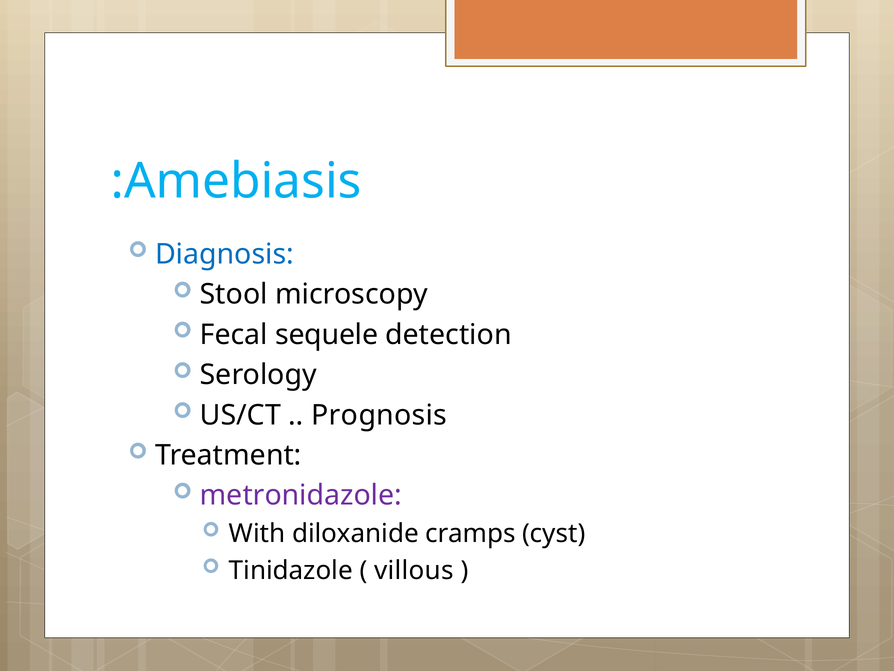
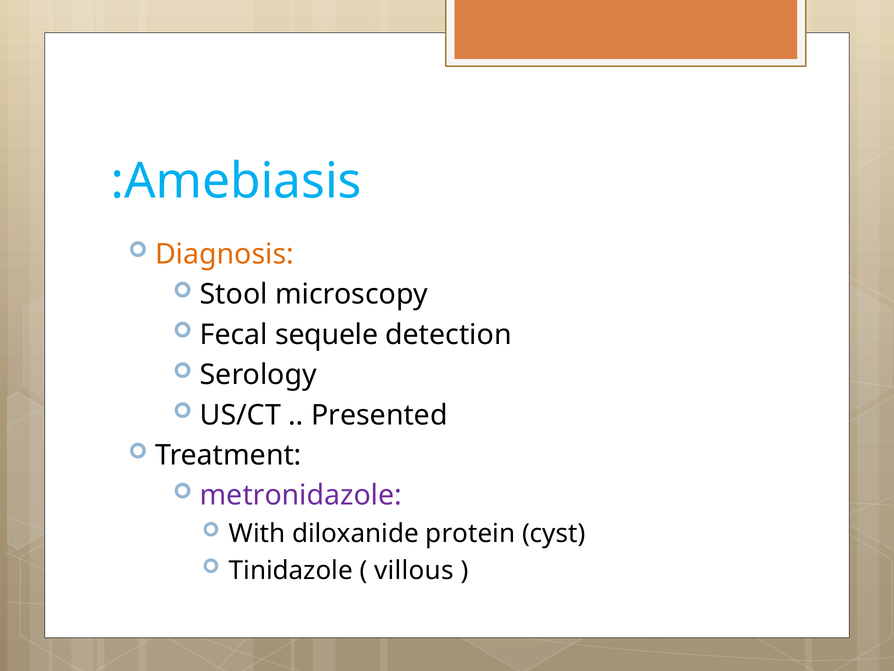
Diagnosis colour: blue -> orange (225, 254)
Prognosis: Prognosis -> Presented (379, 415)
cramps: cramps -> protein (470, 533)
